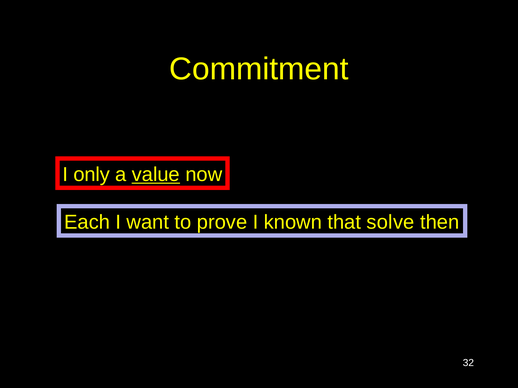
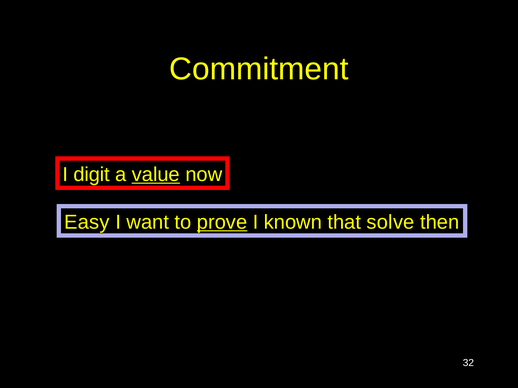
only: only -> digit (92, 175)
Each: Each -> Easy (87, 222)
prove underline: none -> present (222, 222)
